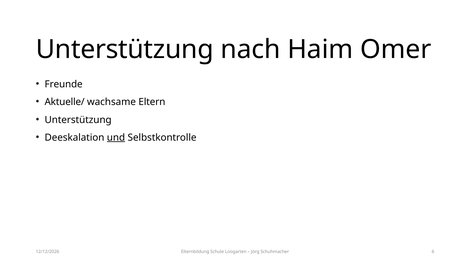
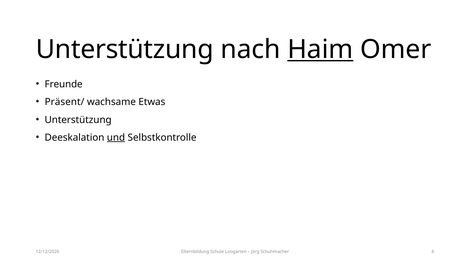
Haim underline: none -> present (320, 49)
Aktuelle/: Aktuelle/ -> Präsent/ (65, 102)
Eltern: Eltern -> Etwas (152, 102)
